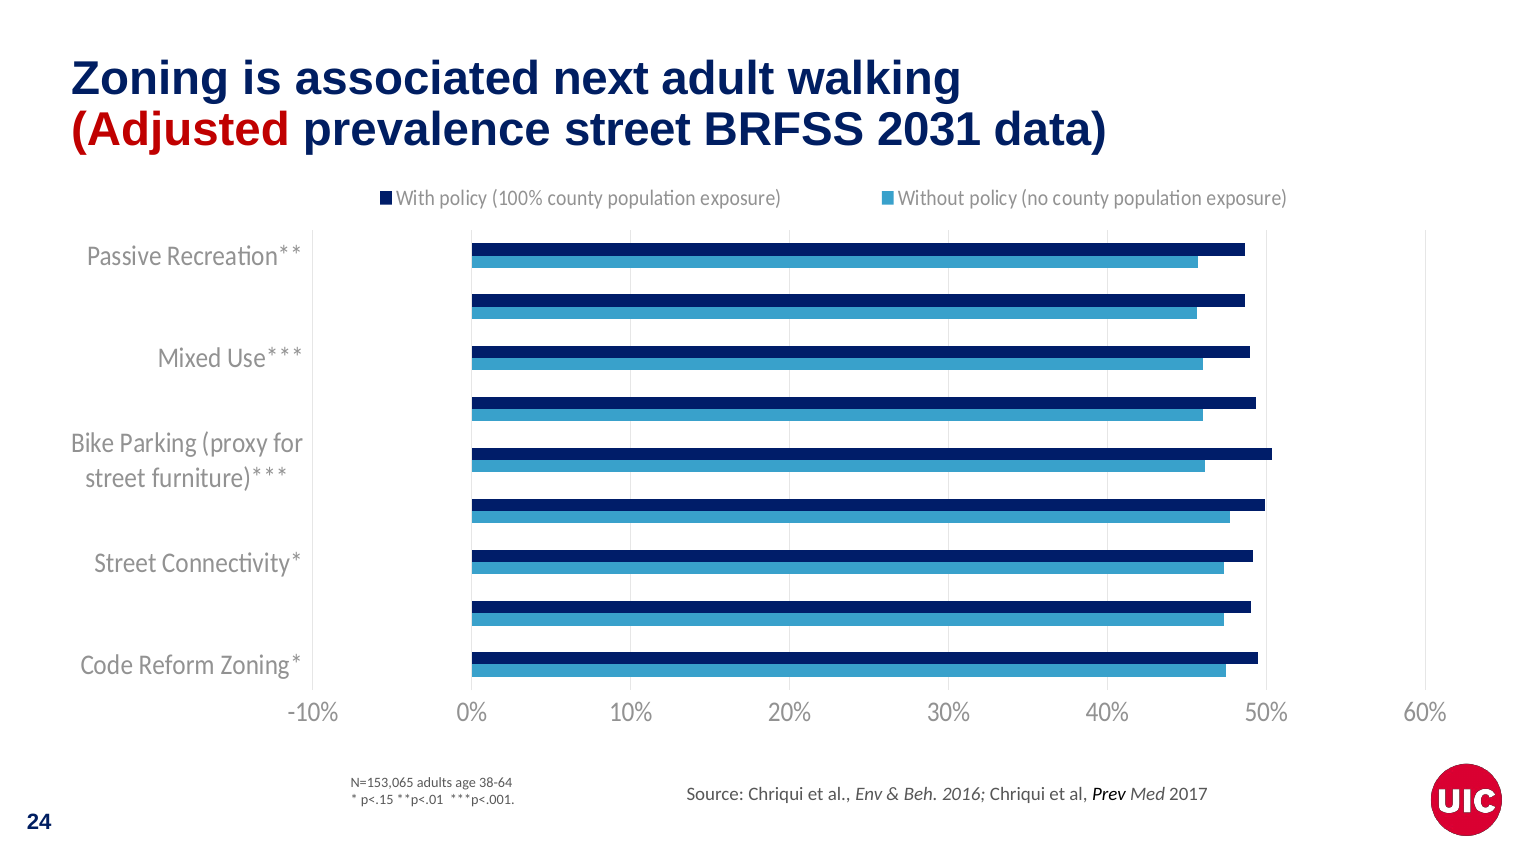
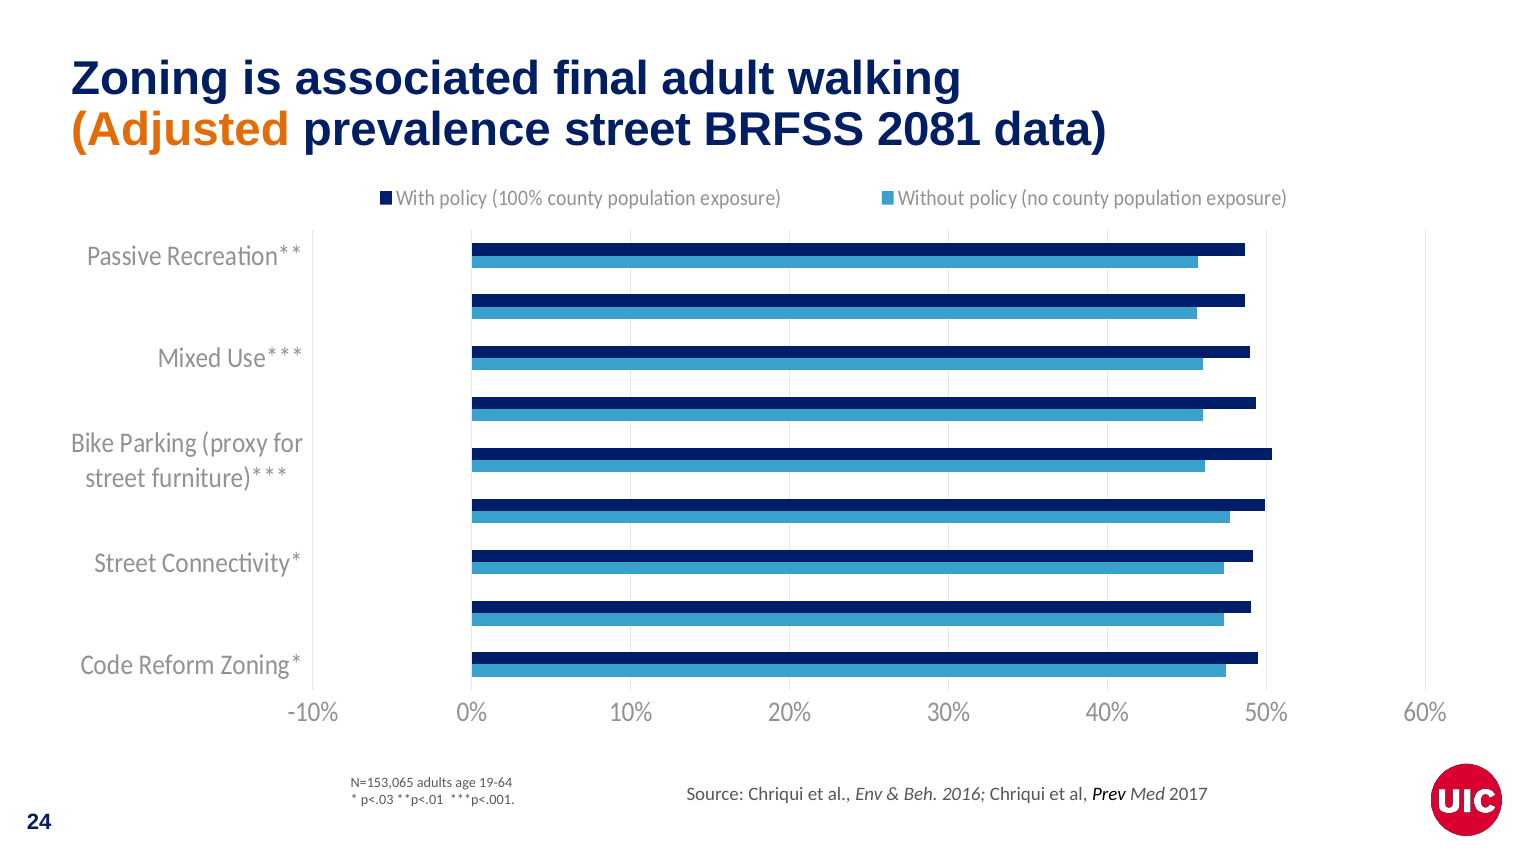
next: next -> final (601, 79)
Adjusted colour: red -> orange (180, 130)
2031: 2031 -> 2081 (929, 130)
38-64: 38-64 -> 19-64 (496, 783)
p<.15: p<.15 -> p<.03 (377, 800)
